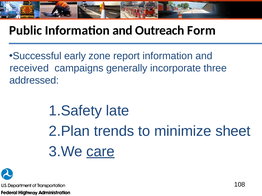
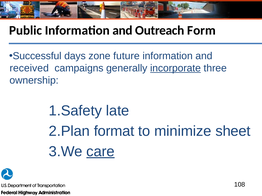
early: early -> days (75, 56)
report: report -> future (126, 56)
incorporate underline: none -> present (175, 68)
addressed: addressed -> ownership (34, 81)
trends: trends -> format (114, 131)
